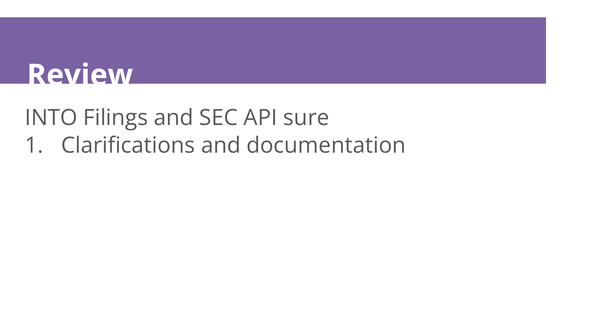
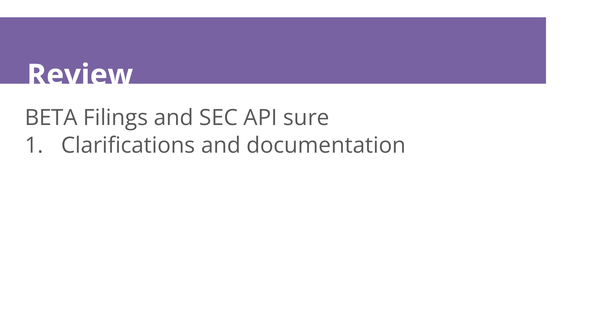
INTO: INTO -> BETA (51, 118)
